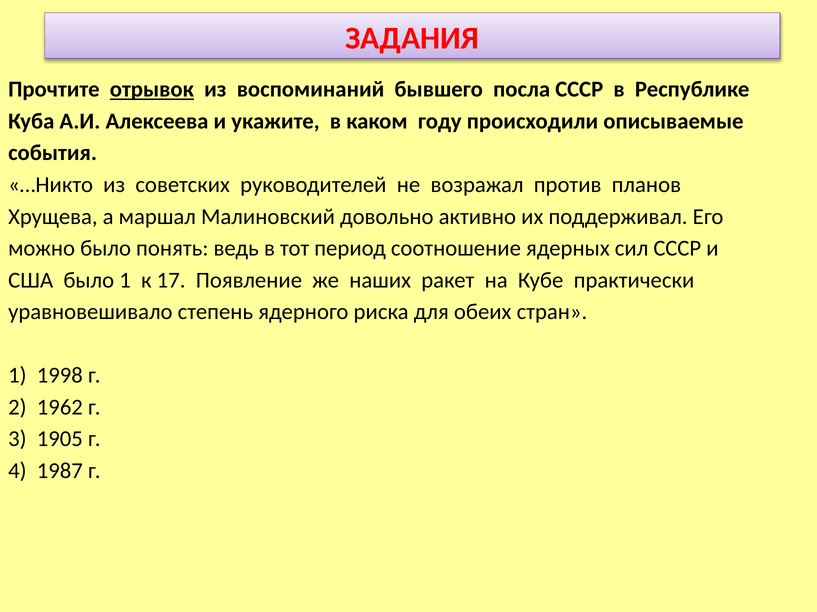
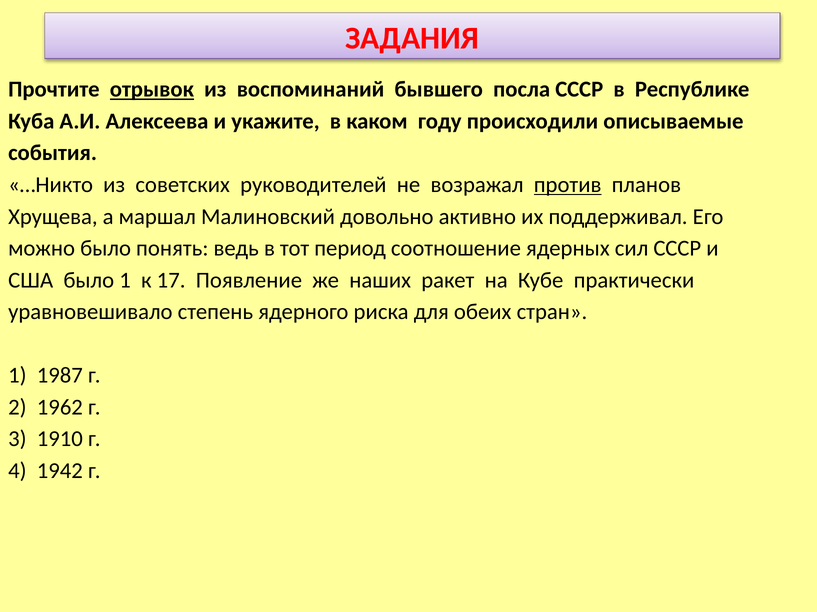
против underline: none -> present (568, 185)
1998: 1998 -> 1987 (60, 376)
1905: 1905 -> 1910 (60, 439)
1987: 1987 -> 1942 (60, 471)
